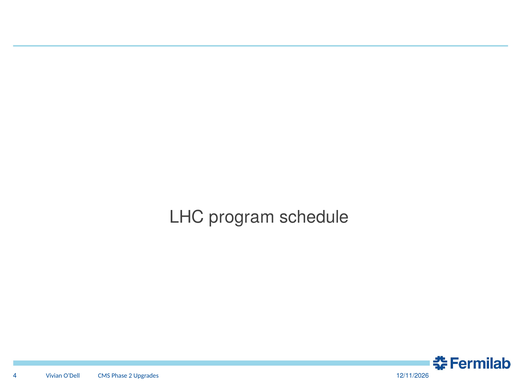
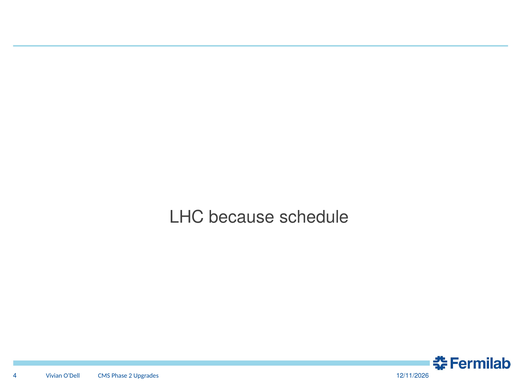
program: program -> because (242, 217)
